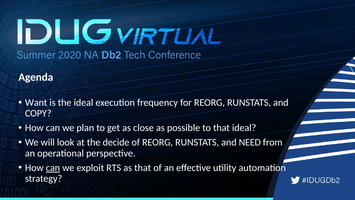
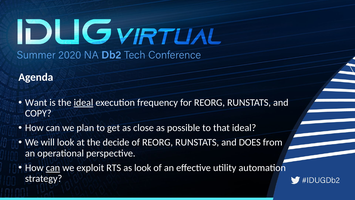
ideal underline: none -> present (83, 102)
NEED: NEED -> DOES (250, 142)
as that: that -> look (143, 168)
